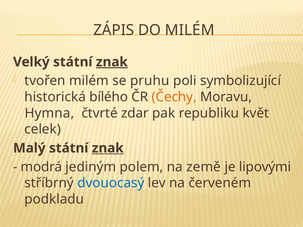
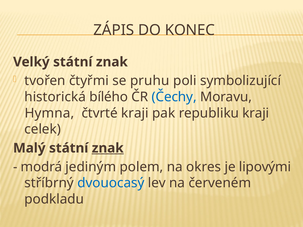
DO MILÉM: MILÉM -> KONEC (190, 30)
znak underline: present -> none (112, 62)
tvořen milém: milém -> čtyřmi (89, 81)
Čechy colour: orange -> blue (174, 97)
čtvrté zdar: zdar -> kraji (135, 113)
republiku květ: květ -> kraji (256, 113)
země: země -> okres (204, 167)
